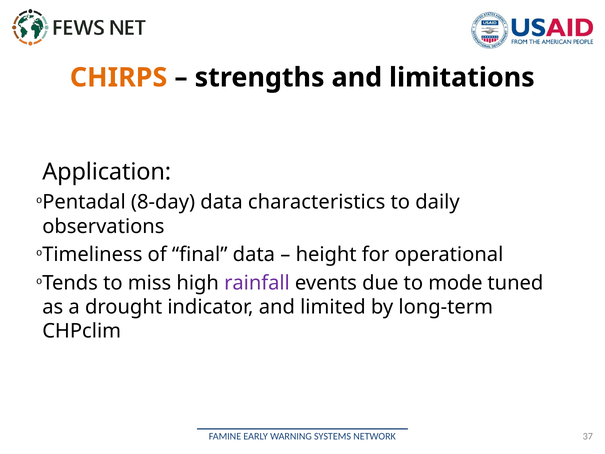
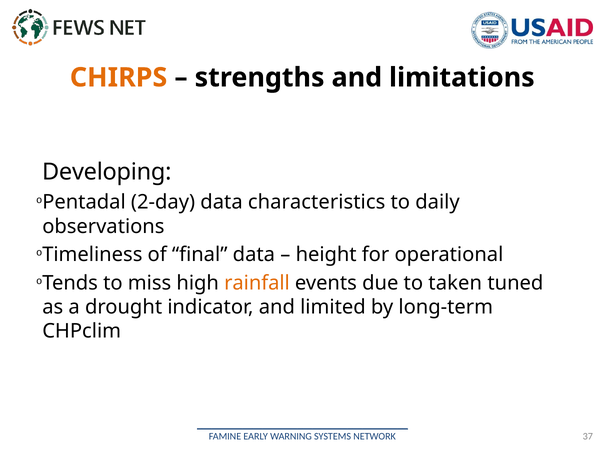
Application: Application -> Developing (107, 172)
8-day: 8-day -> 2-day (163, 202)
rainfall colour: purple -> orange (257, 283)
mode: mode -> taken (455, 283)
